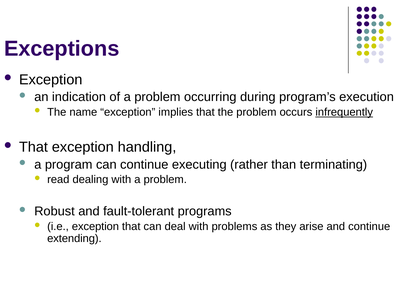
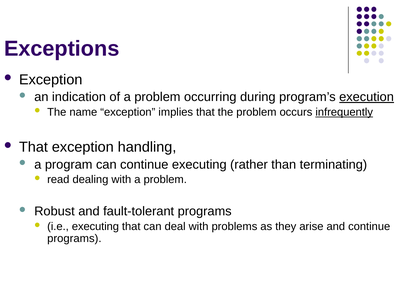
execution underline: none -> present (367, 97)
i.e exception: exception -> executing (95, 227)
extending: extending -> programs (74, 239)
